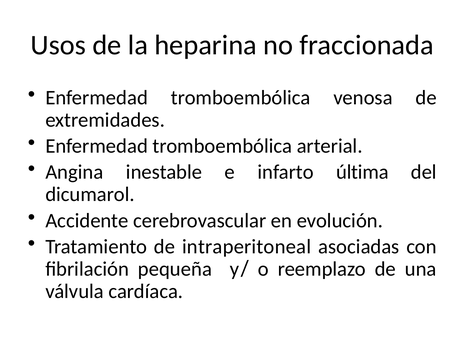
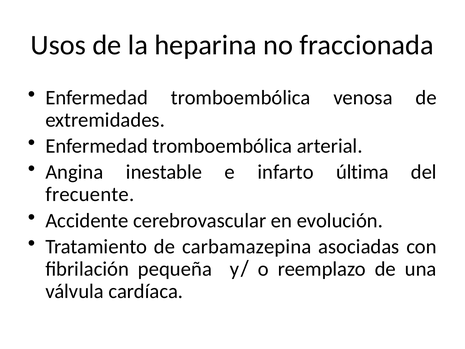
dicumarol: dicumarol -> frecuente (90, 194)
intraperitoneal: intraperitoneal -> carbamazepina (247, 246)
